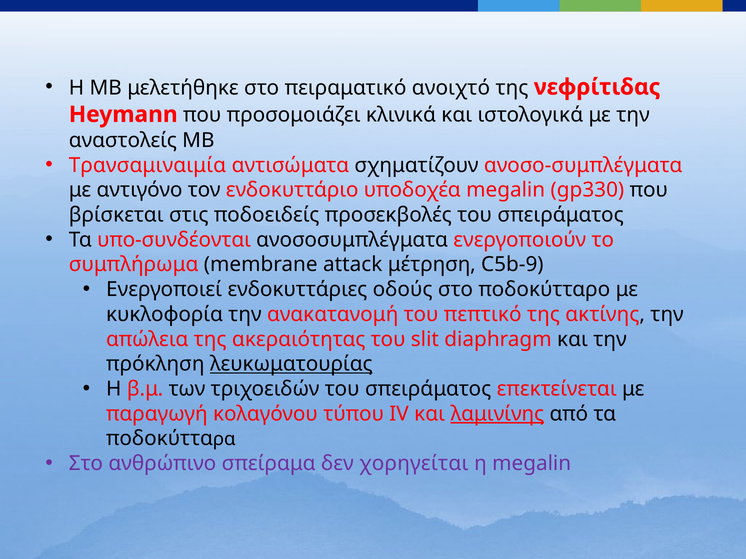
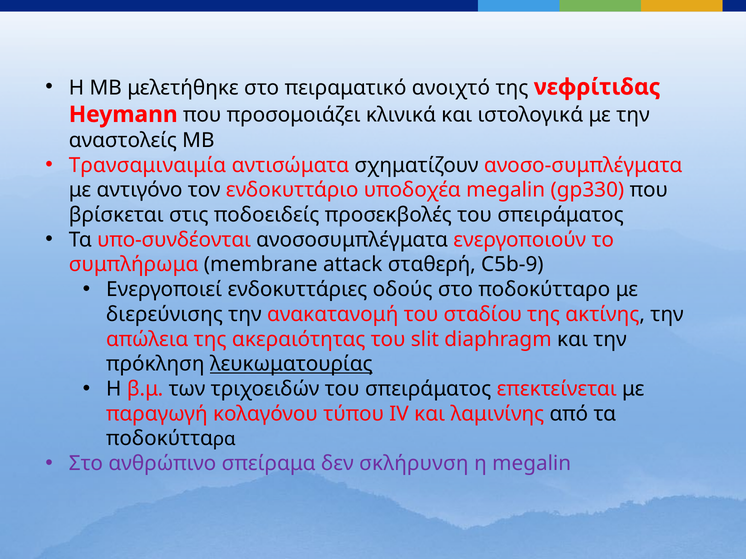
μέτρηση: μέτρηση -> σταθερή (432, 265)
κυκλοφορία: κυκλοφορία -> διερεύνισης (164, 315)
πεπτικό: πεπτικό -> σταδίου (483, 315)
λαμινίνης underline: present -> none (497, 414)
χορηγείται: χορηγείται -> σκλήρυνση (414, 464)
